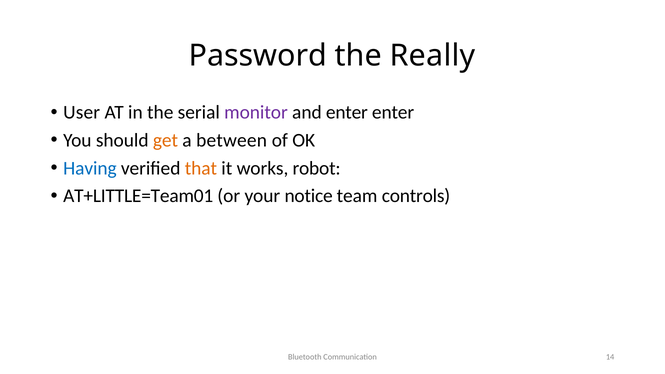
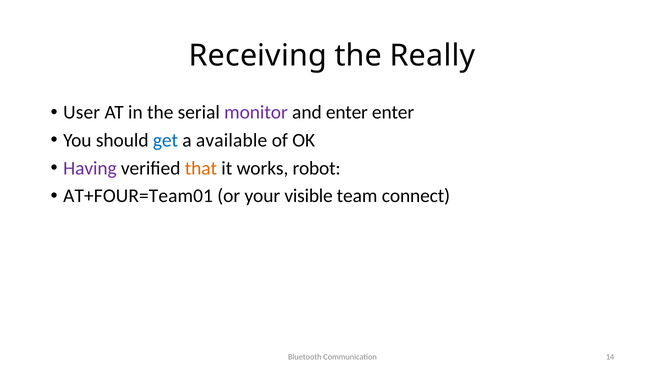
Password: Password -> Receiving (258, 56)
get colour: orange -> blue (165, 140)
between: between -> available (232, 140)
Having colour: blue -> purple (90, 168)
AT+LITTLE=Team01: AT+LITTLE=Team01 -> AT+FOUR=Team01 (138, 196)
notice: notice -> visible (309, 196)
controls: controls -> connect (416, 196)
